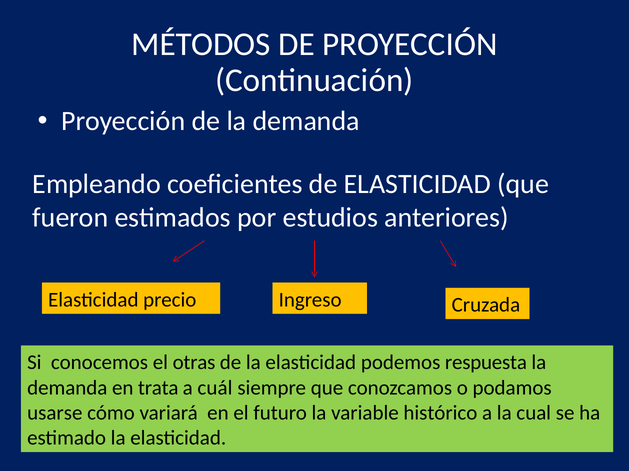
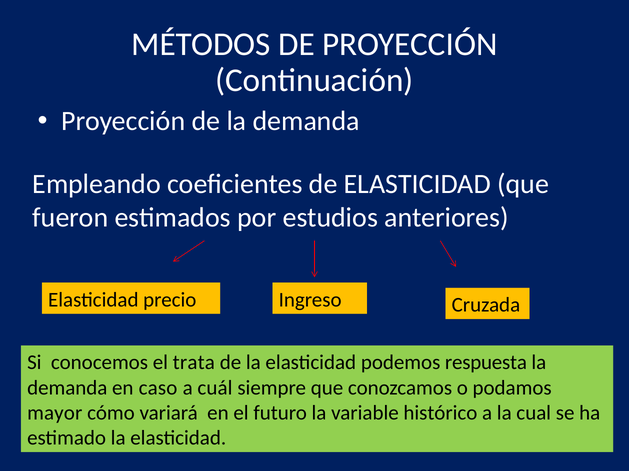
otras: otras -> trata (194, 363)
trata: trata -> caso (158, 388)
usarse: usarse -> mayor (55, 413)
